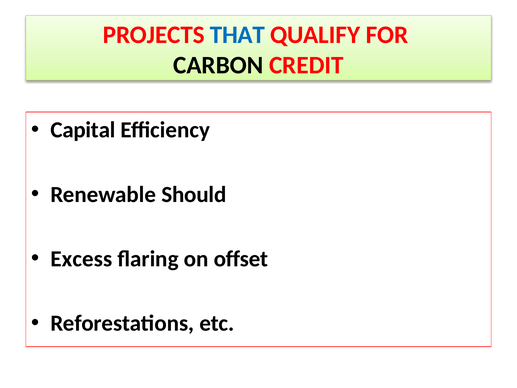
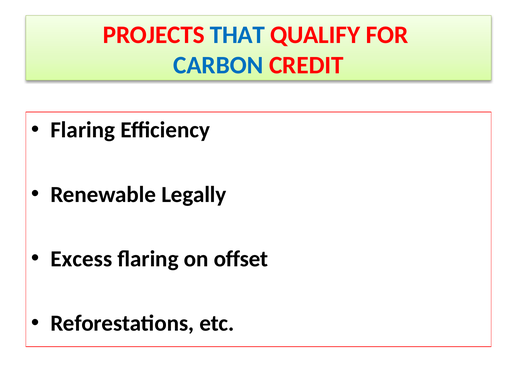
CARBON colour: black -> blue (218, 65)
Capital: Capital -> Flaring (83, 130)
Should: Should -> Legally (194, 194)
